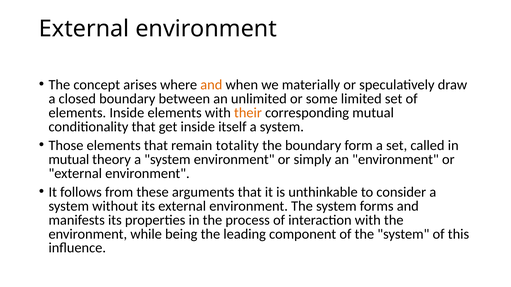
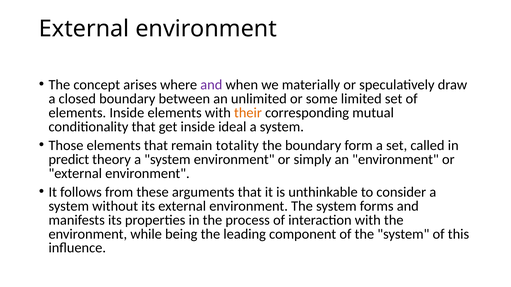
and colour: orange -> purple (211, 85)
itself: itself -> ideal (232, 127)
mutual: mutual -> predict (69, 160)
